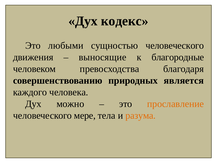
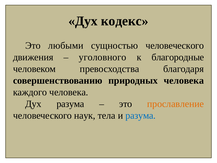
выносящие: выносящие -> уголовного (103, 57)
природных является: является -> человека (184, 80)
Дух можно: можно -> разума (70, 104)
мере: мере -> наук (85, 115)
разума colour: orange -> blue (141, 115)
